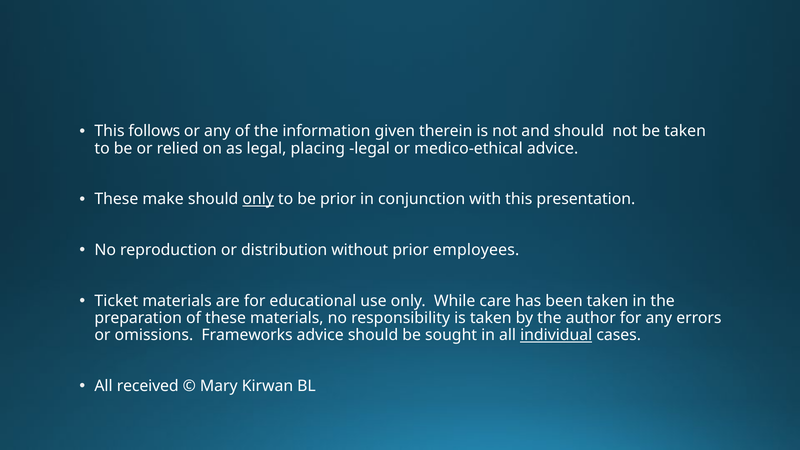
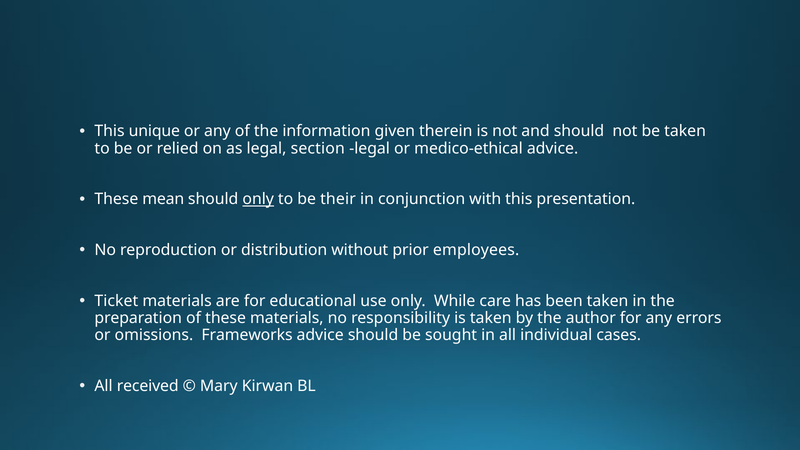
follows: follows -> unique (154, 131)
placing: placing -> section (318, 148)
make: make -> mean (163, 199)
be prior: prior -> their (338, 199)
individual underline: present -> none (556, 335)
